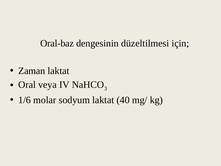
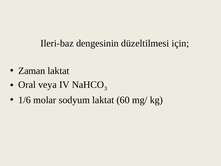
Oral-baz: Oral-baz -> Ileri-baz (57, 43)
40: 40 -> 60 (123, 100)
